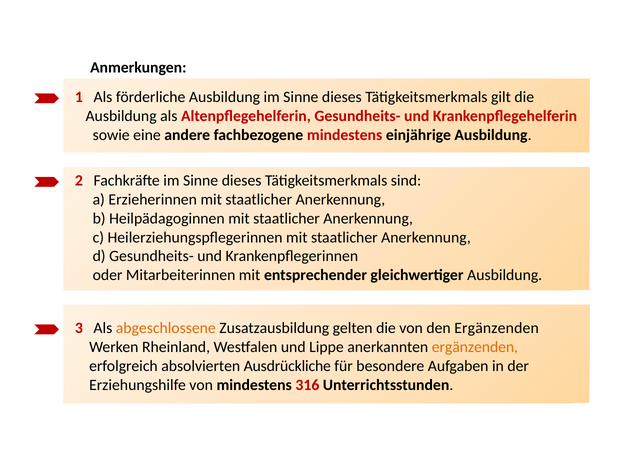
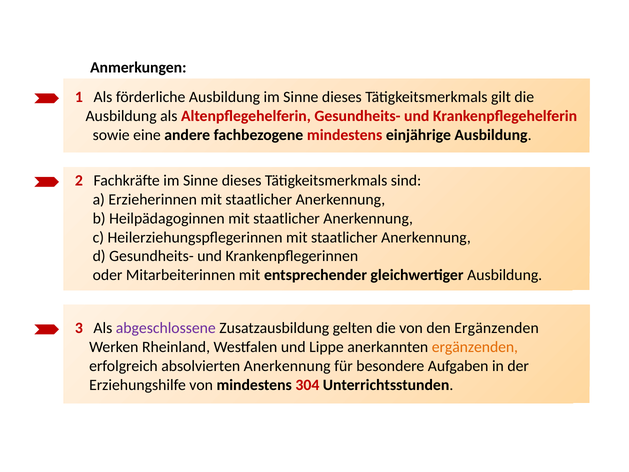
abgeschlossene colour: orange -> purple (166, 328)
absolvierten Ausdrückliche: Ausdrückliche -> Anerkennung (287, 366)
316: 316 -> 304 (307, 385)
